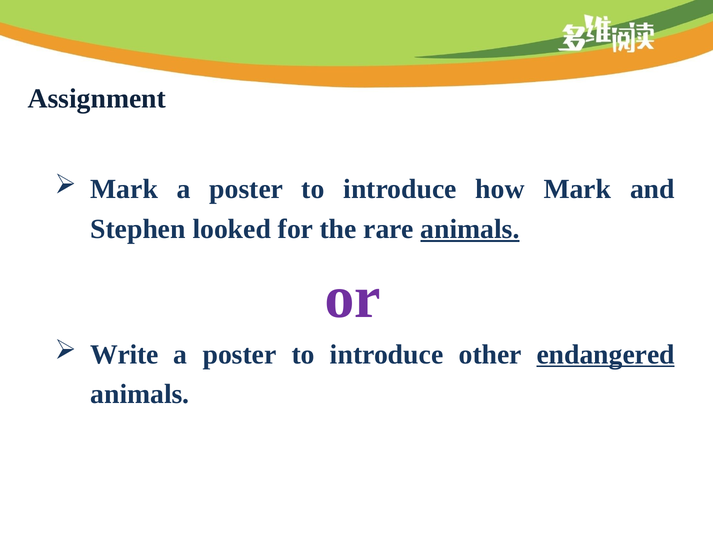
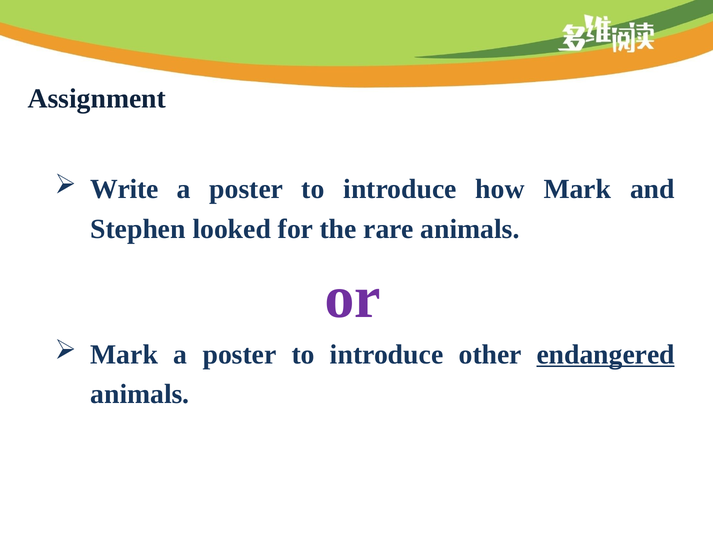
Mark: Mark -> Write (124, 189)
animals underline: present -> none (470, 229)
Write: Write -> Mark (124, 355)
